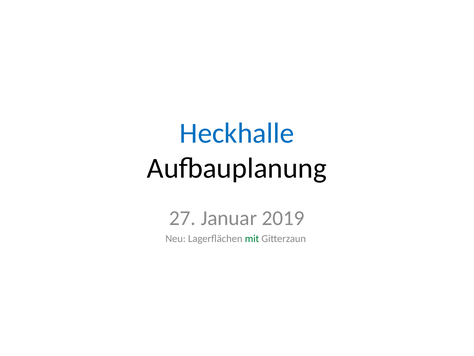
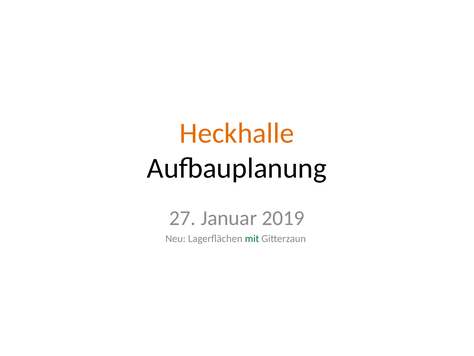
Heckhalle colour: blue -> orange (237, 133)
